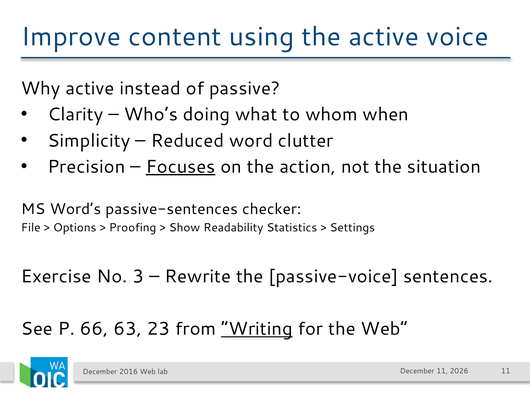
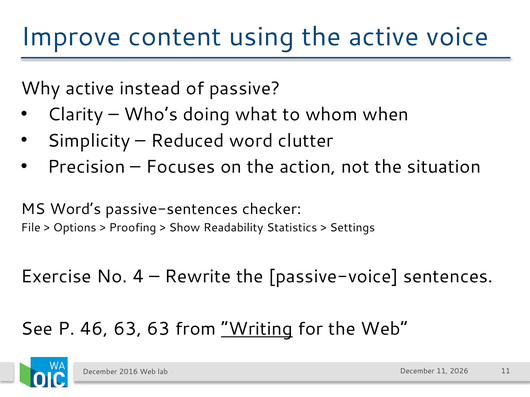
Focuses underline: present -> none (181, 167)
3: 3 -> 4 (138, 277)
66: 66 -> 46 (94, 329)
63 23: 23 -> 63 (159, 329)
